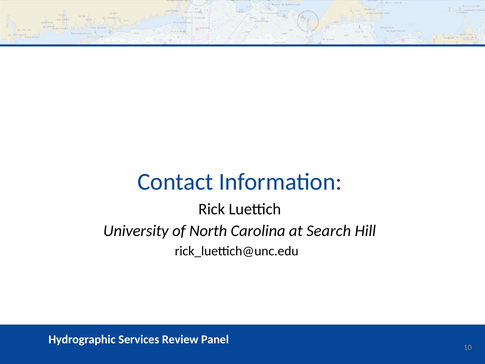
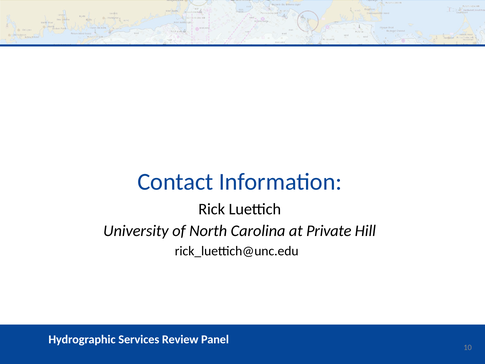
Search: Search -> Private (329, 231)
